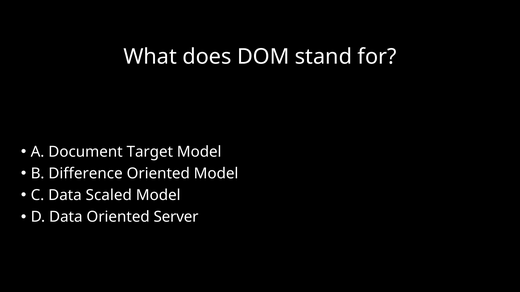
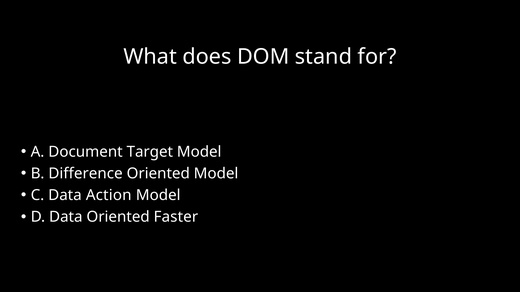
Scaled: Scaled -> Action (109, 196)
Server: Server -> Faster (176, 217)
